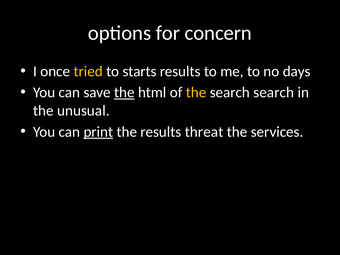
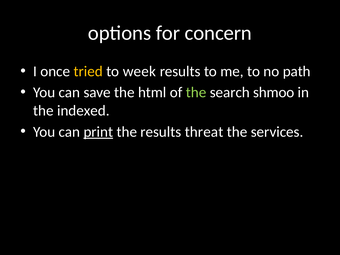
starts: starts -> week (139, 71)
days: days -> path (297, 71)
the underline: present -> none (124, 92)
the colour: yellow -> light green (196, 92)
search search: search -> shmoo (274, 92)
unusual: unusual -> indexed (83, 111)
